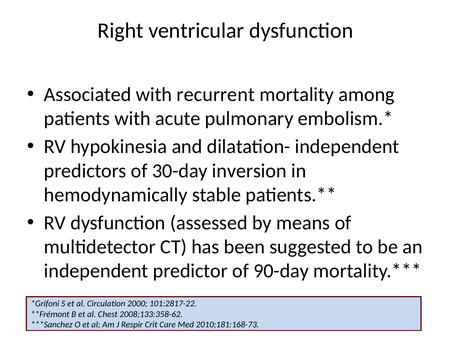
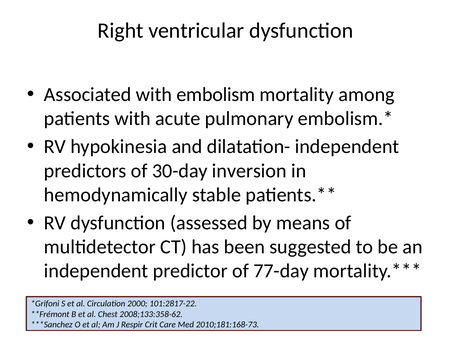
recurrent: recurrent -> embolism (216, 95)
90-day: 90-day -> 77-day (281, 271)
